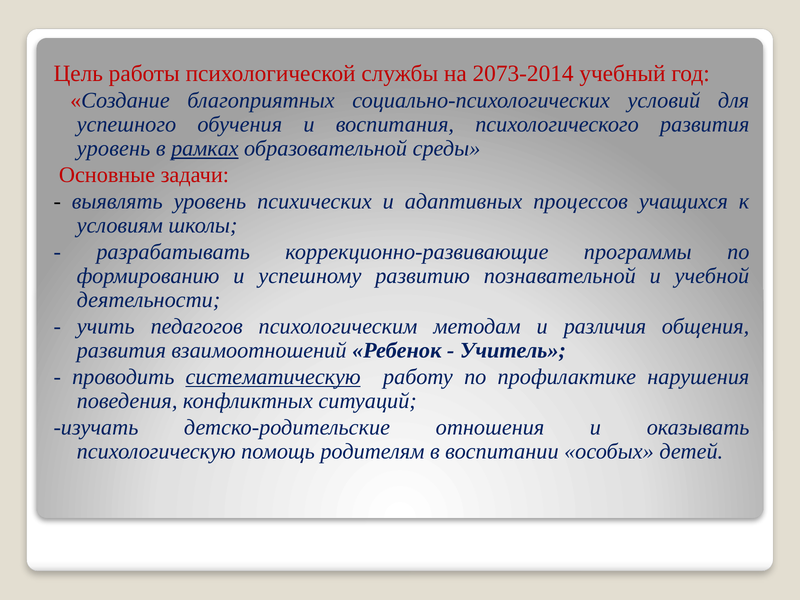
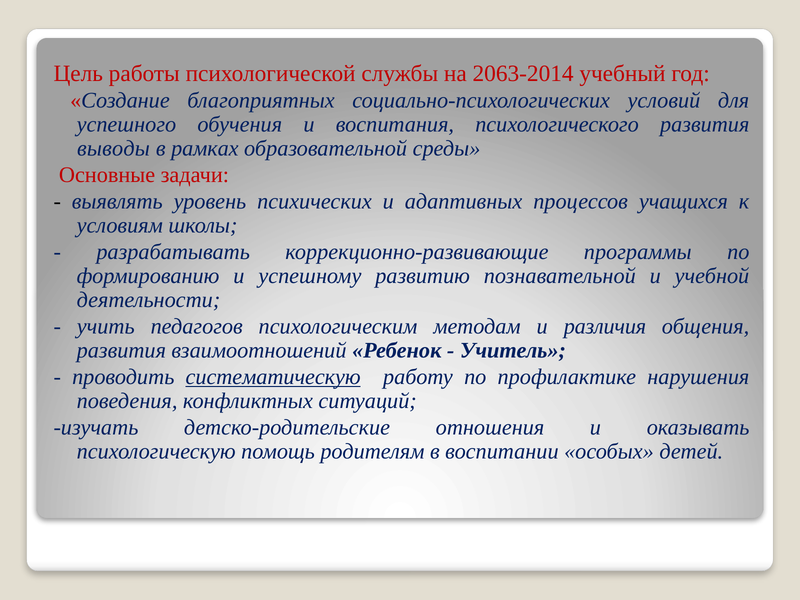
2073-2014: 2073-2014 -> 2063-2014 (523, 74)
уровень: уровень -> выводы (113, 149)
рамках underline: present -> none (205, 149)
